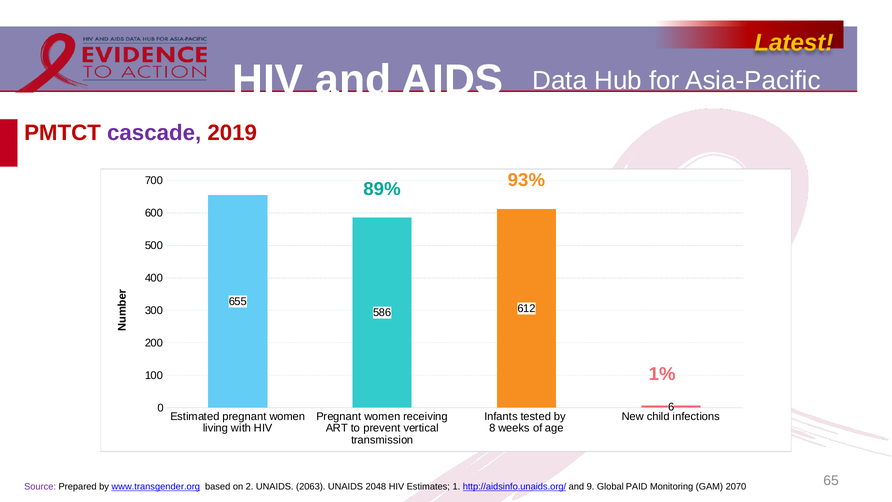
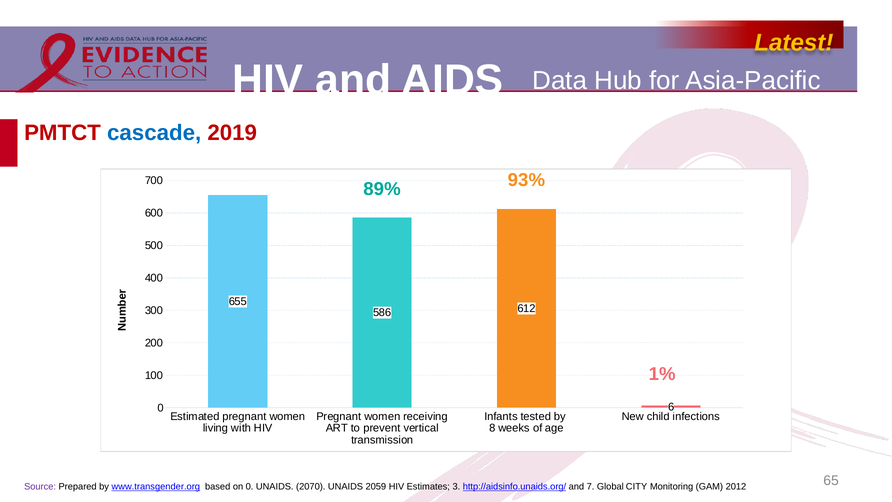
cascade colour: purple -> blue (154, 133)
on 2: 2 -> 0 (250, 486)
2063: 2063 -> 2070 (311, 486)
2048: 2048 -> 2059 (376, 486)
1: 1 -> 3 (456, 486)
9: 9 -> 7 (591, 486)
PAID: PAID -> CITY (637, 486)
2070: 2070 -> 2012 (736, 486)
